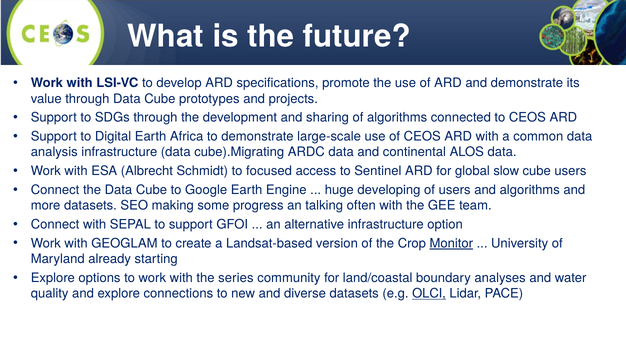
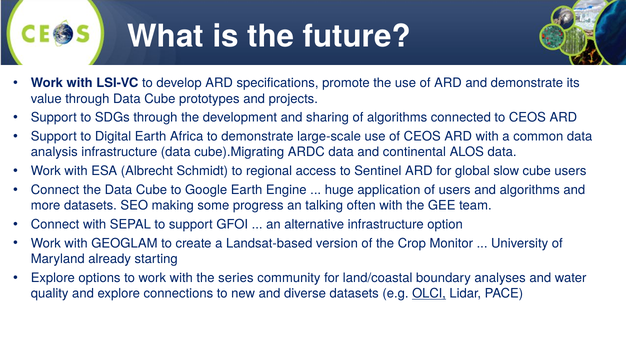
focused: focused -> regional (269, 171)
developing: developing -> application (389, 190)
Monitor underline: present -> none (451, 244)
